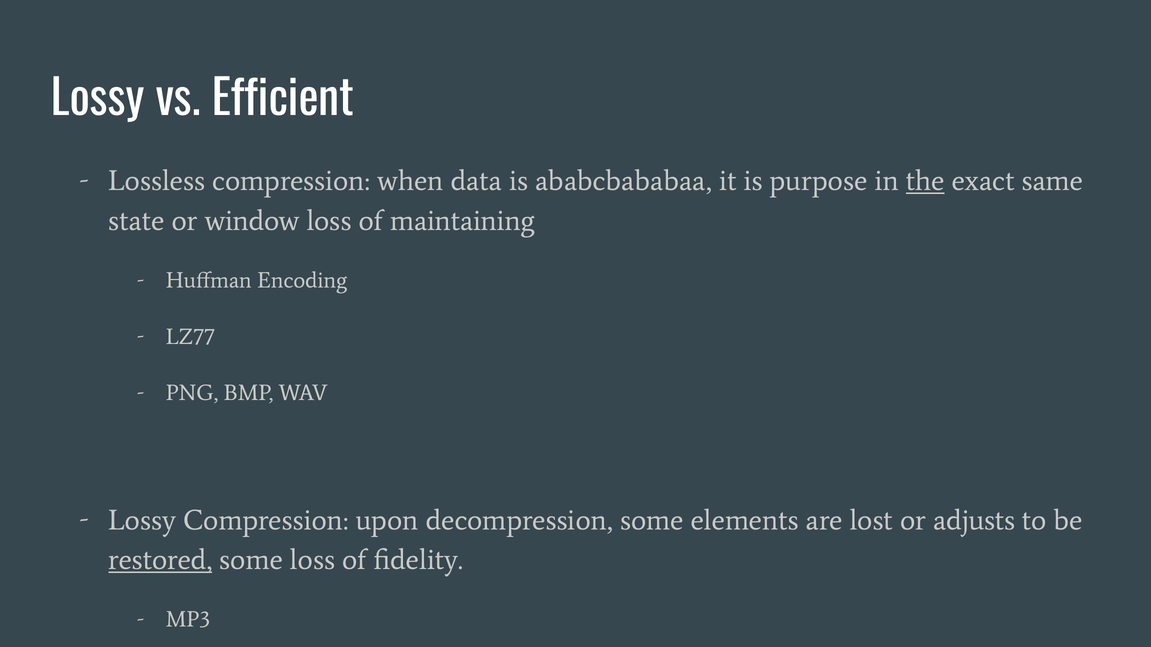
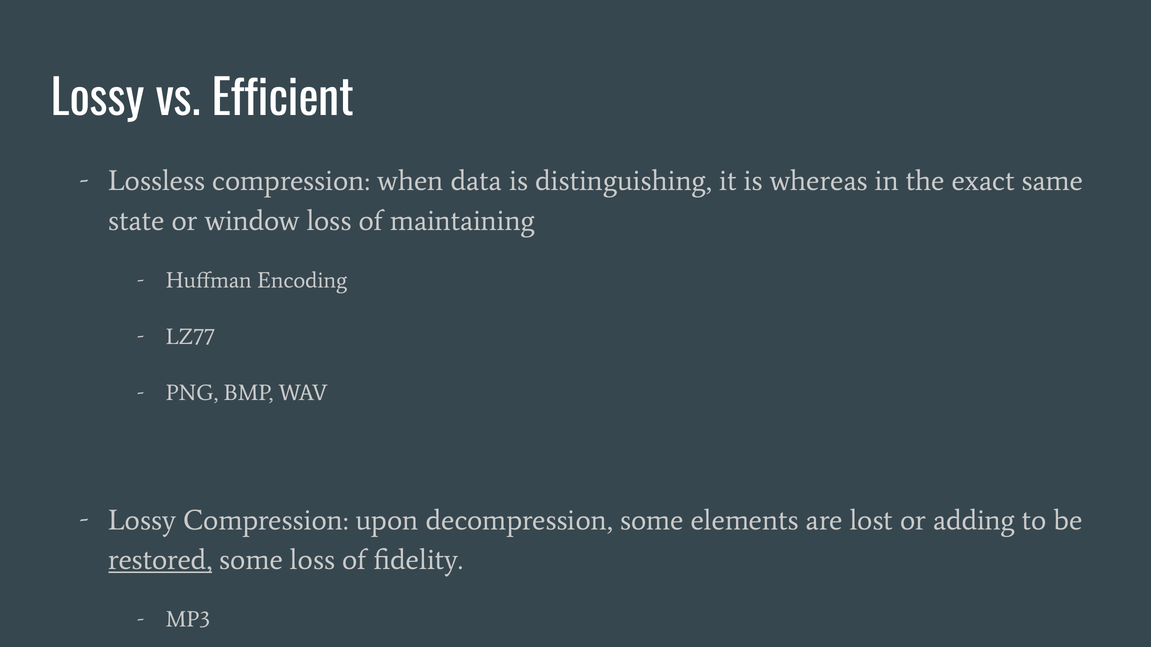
ababcbababaa: ababcbababaa -> distinguishing (624, 181)
purpose: purpose -> whereas (819, 181)
the underline: present -> none (925, 181)
adjusts: adjusts -> adding (974, 520)
